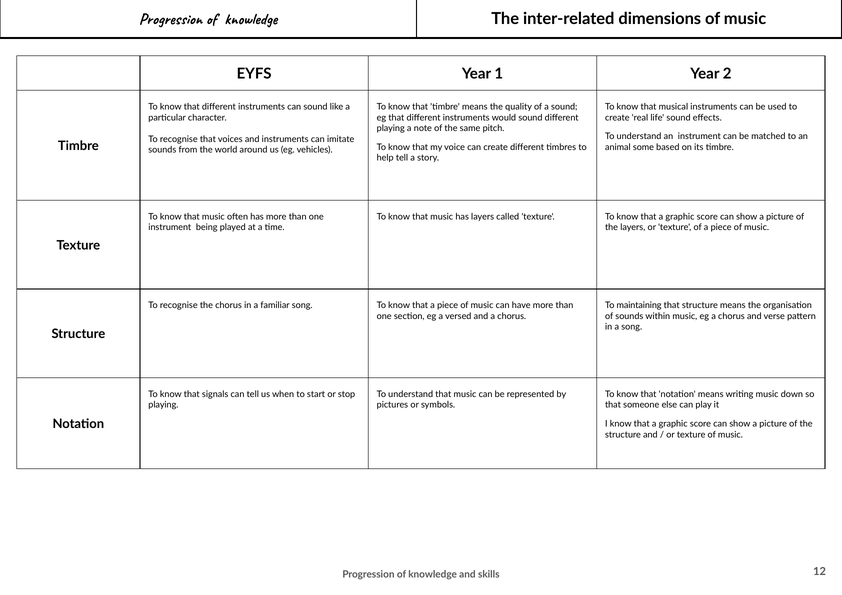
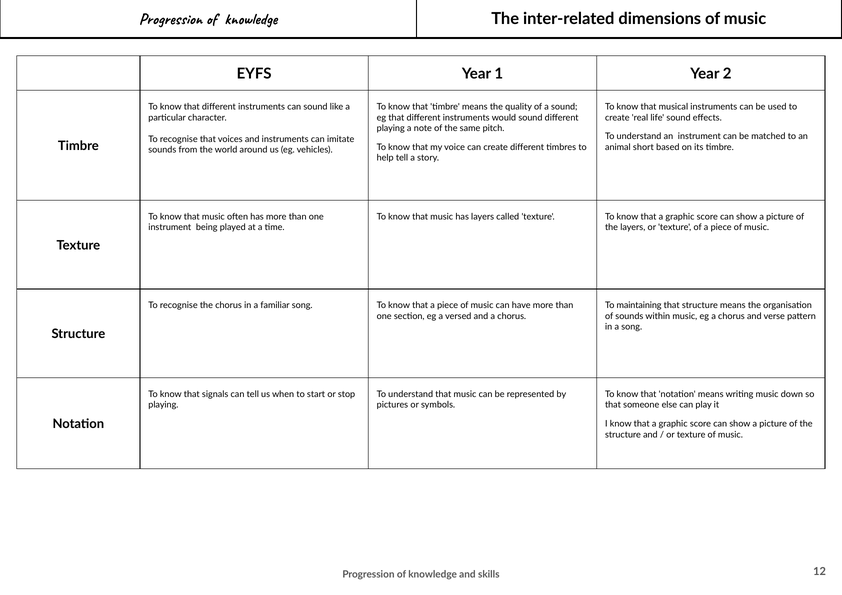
some: some -> short (643, 147)
